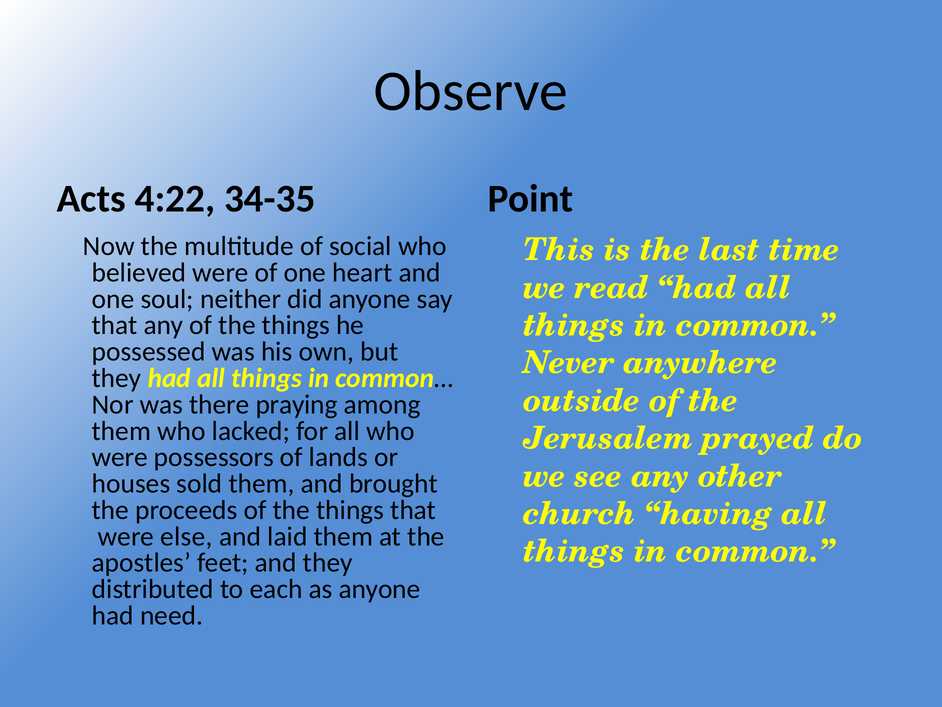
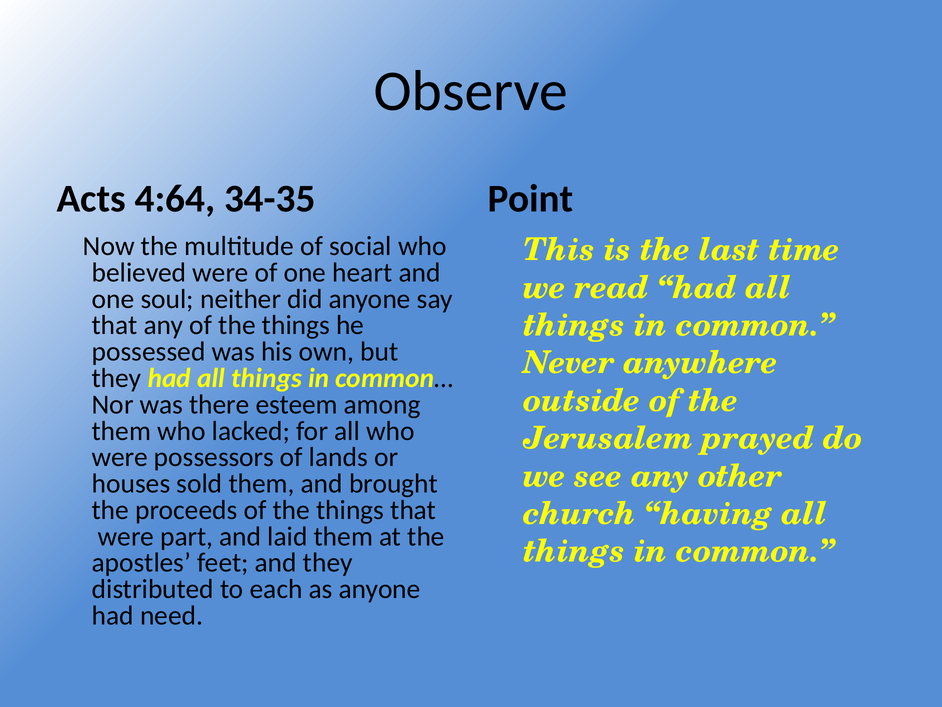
4:22: 4:22 -> 4:64 (175, 198)
praying: praying -> esteem (297, 404)
else: else -> part (187, 536)
